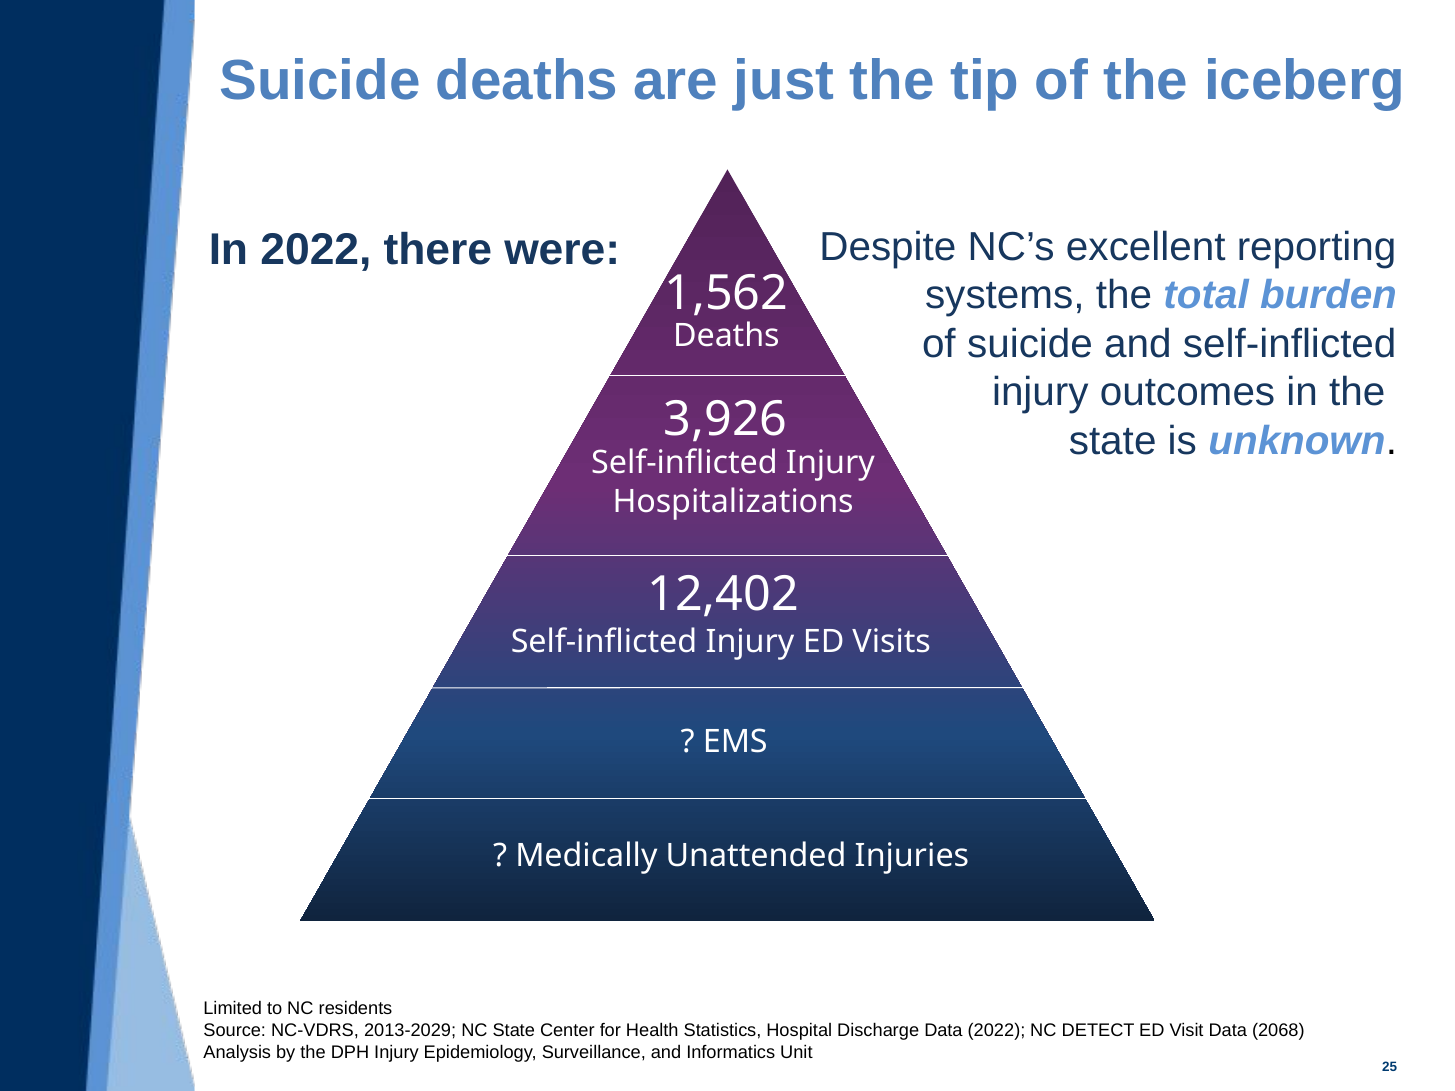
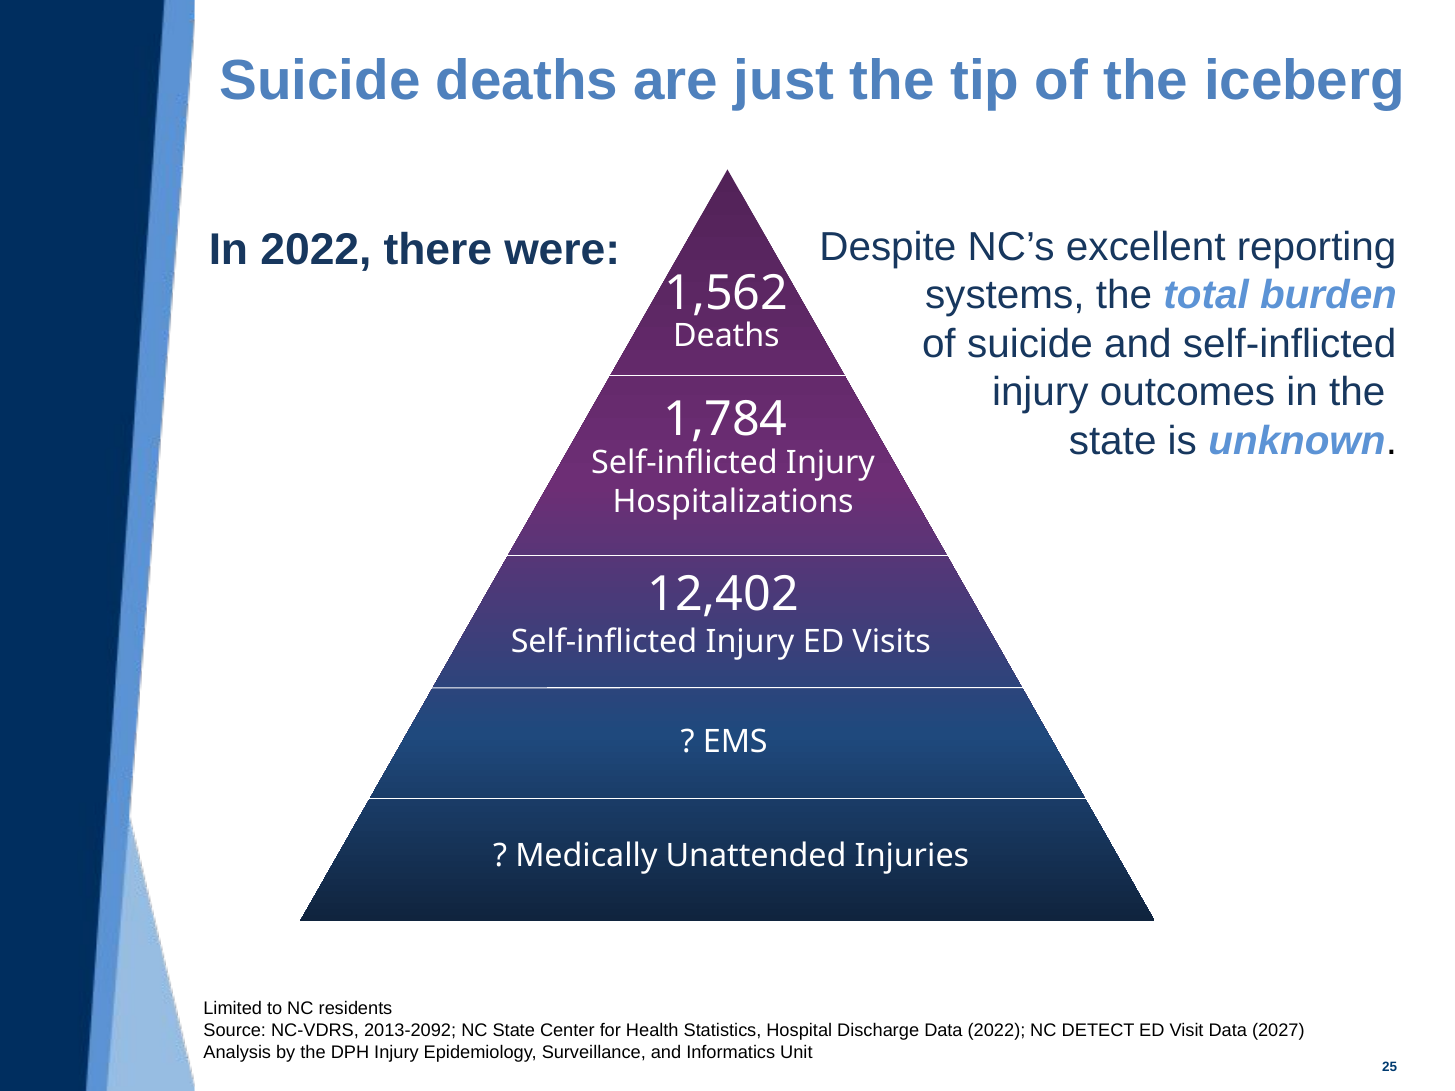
3,926: 3,926 -> 1,784 (726, 420)
2013-2029: 2013-2029 -> 2013-2092 (410, 1031)
2068: 2068 -> 2027 (1278, 1031)
